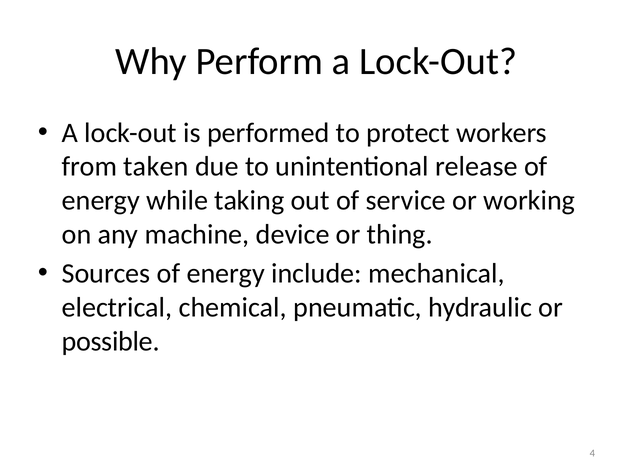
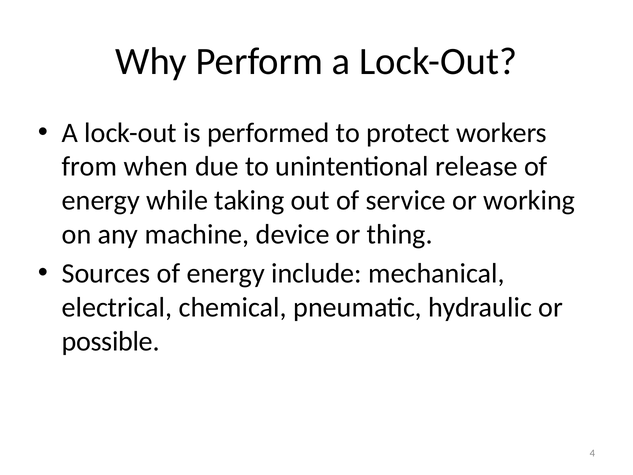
taken: taken -> when (156, 167)
